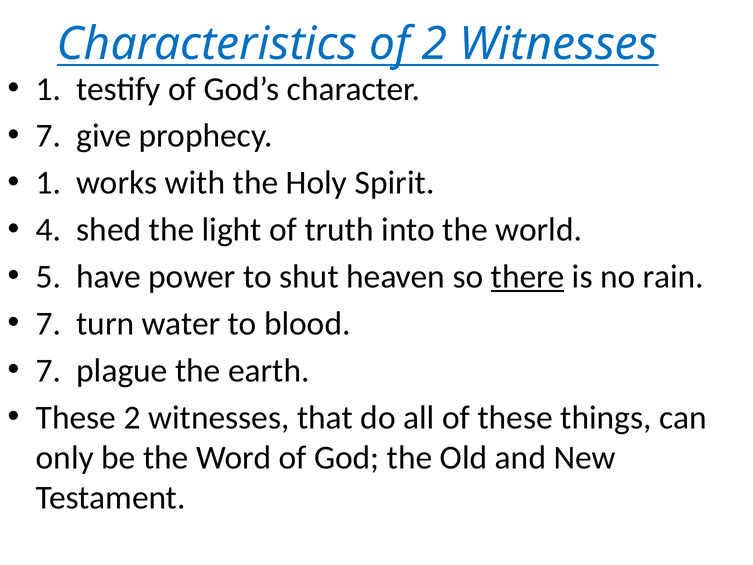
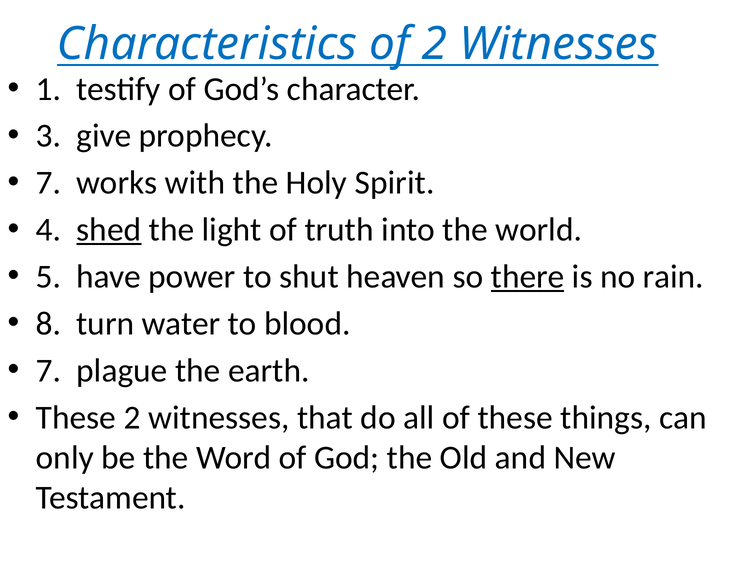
7: 7 -> 3 (48, 136)
1: 1 -> 7 (48, 183)
shed underline: none -> present (109, 230)
7: 7 -> 8 (48, 323)
